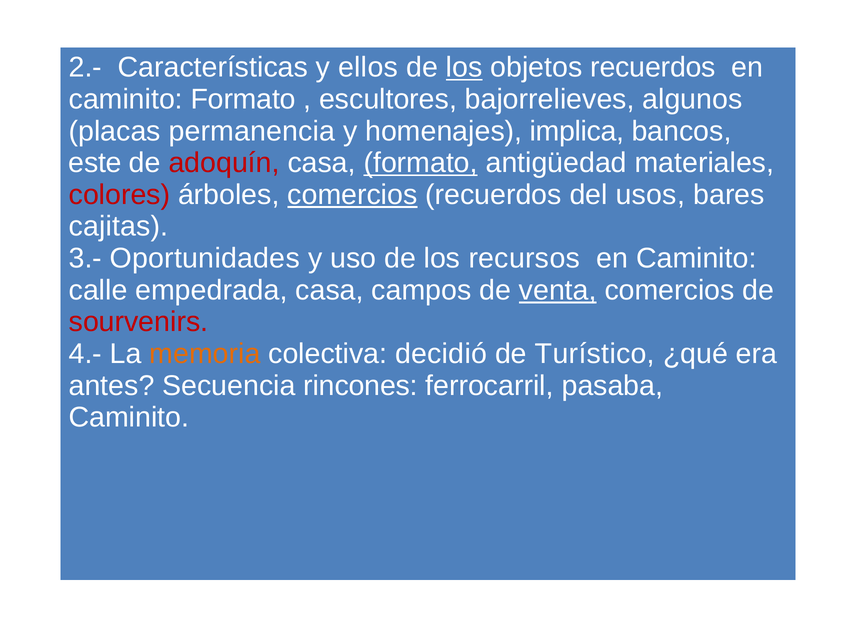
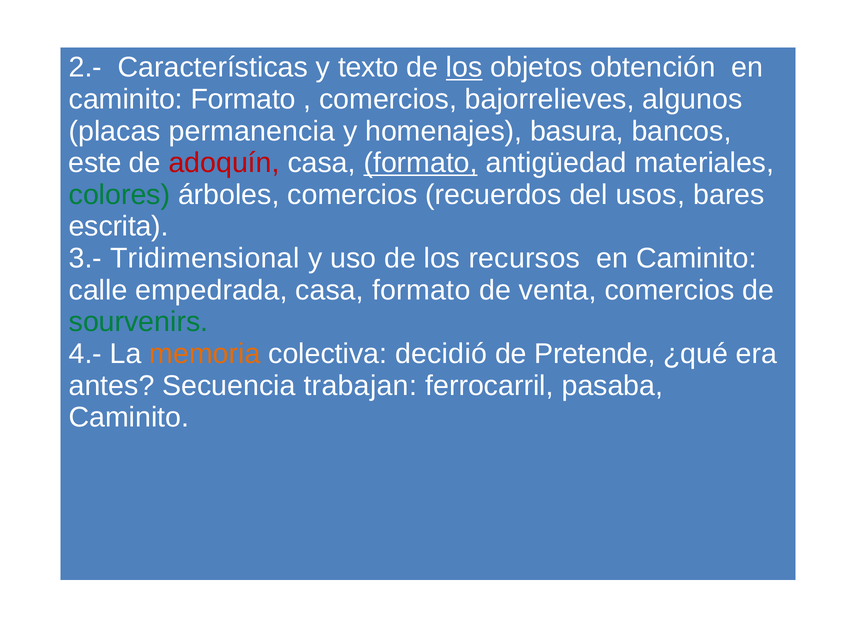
ellos: ellos -> texto (368, 67)
objetos recuerdos: recuerdos -> obtención (653, 67)
escultores: escultores -> comercios (388, 99)
implica: implica -> basura (577, 131)
colores colour: red -> green (119, 195)
comercios underline: present -> none (352, 195)
cajitas: cajitas -> escrita (119, 227)
Oportunidades: Oportunidades -> Tridimensional (205, 258)
empedrada casa campos: campos -> formato (421, 290)
venta underline: present -> none (558, 290)
sourvenirs colour: red -> green (138, 322)
Turístico: Turístico -> Pretende (595, 354)
rincones: rincones -> trabajan (360, 386)
